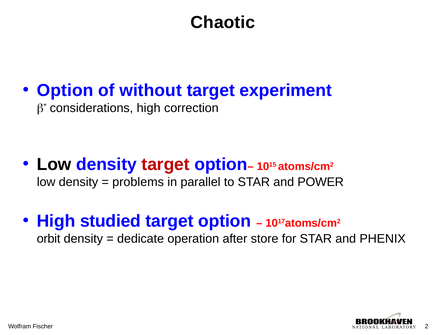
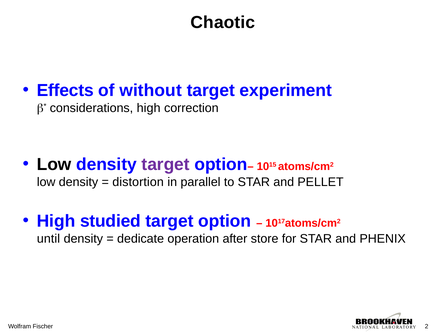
Option: Option -> Effects (65, 90)
target colour: red -> purple (166, 164)
problems: problems -> distortion (138, 182)
POWER: POWER -> PELLET (321, 182)
orbit: orbit -> until (48, 238)
